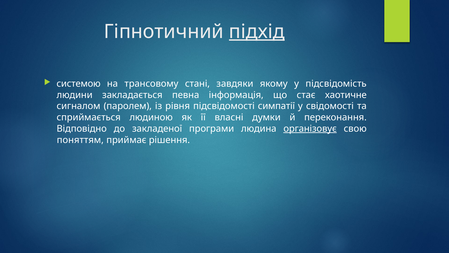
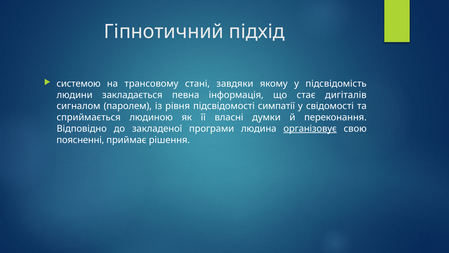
підхід underline: present -> none (257, 32)
хаотичне: хаотичне -> дигіталів (346, 95)
поняттям: поняттям -> поясненні (80, 140)
